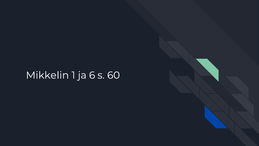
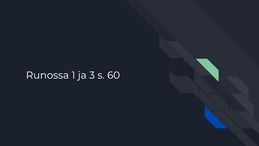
Mikkelin: Mikkelin -> Runossa (47, 75)
6: 6 -> 3 (92, 75)
